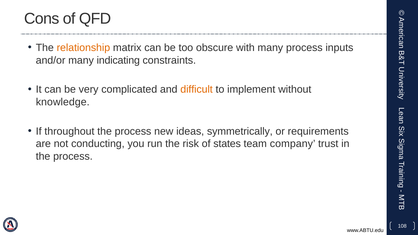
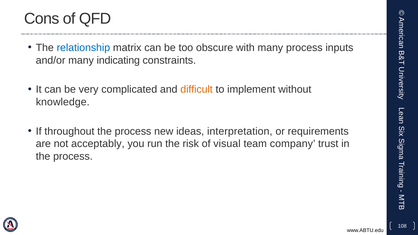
relationship colour: orange -> blue (83, 48)
symmetrically: symmetrically -> interpretation (240, 131)
conducting: conducting -> acceptably (98, 144)
states: states -> visual (227, 144)
